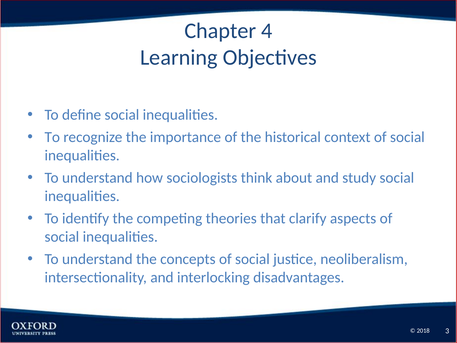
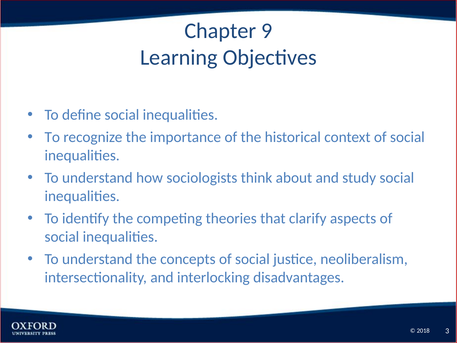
4: 4 -> 9 (267, 31)
